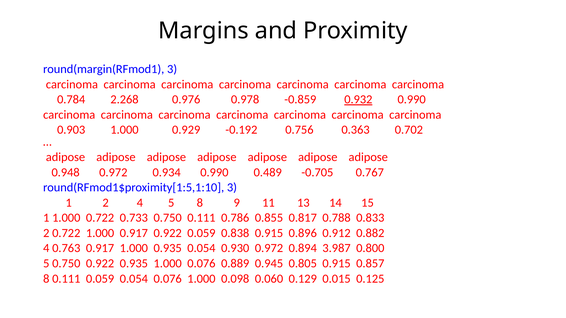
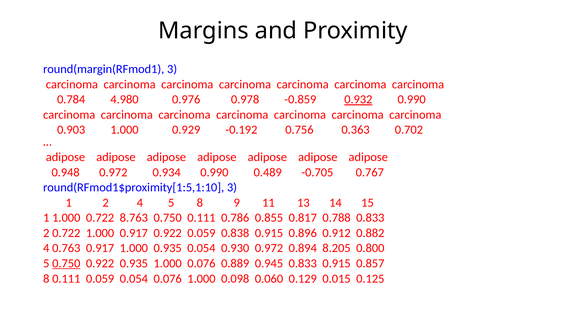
2.268: 2.268 -> 4.980 (124, 100)
0.733: 0.733 -> 8.763 (134, 218)
3.987: 3.987 -> 8.205 (337, 249)
0.750 underline: none -> present (66, 264)
0.945 0.805: 0.805 -> 0.833 (303, 264)
